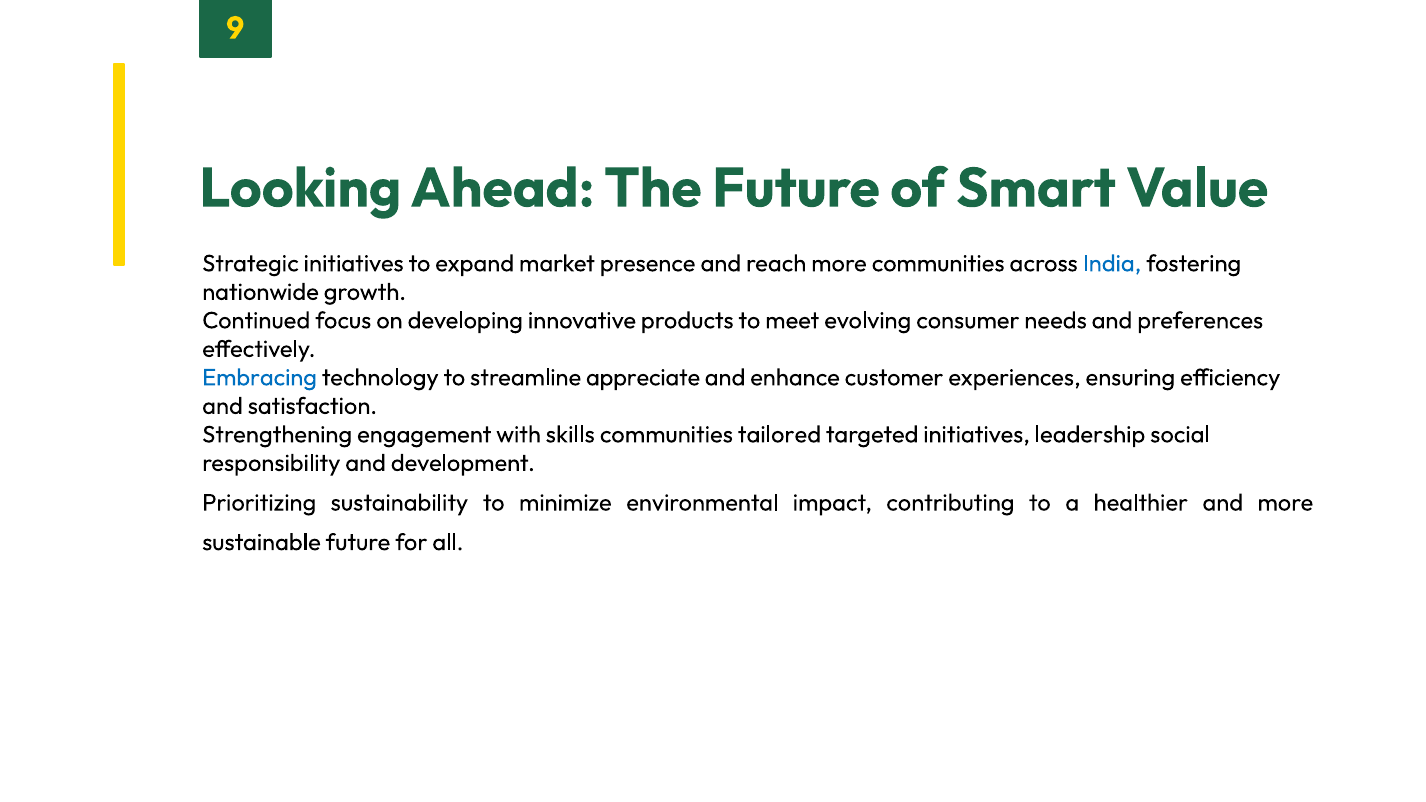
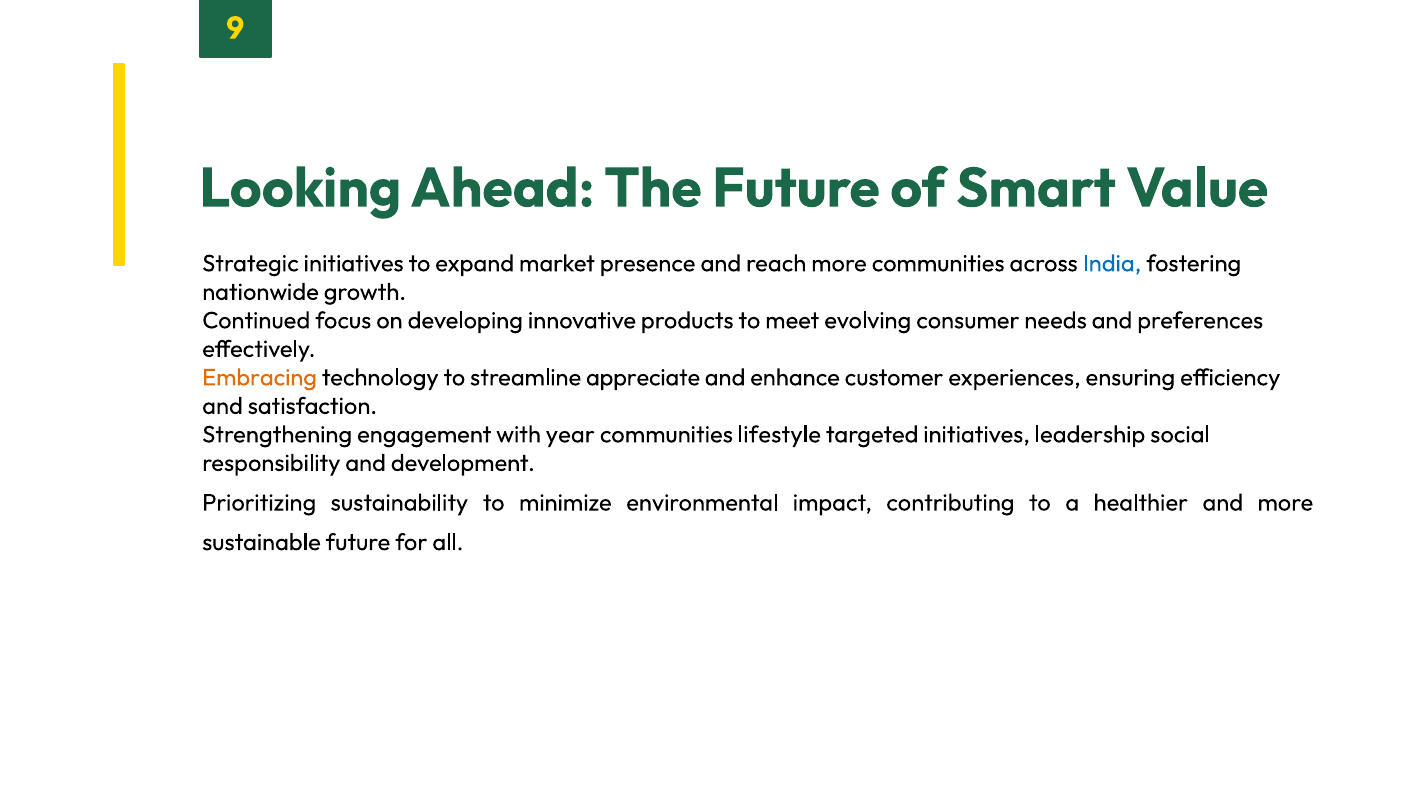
Embracing colour: blue -> orange (260, 378)
skills: skills -> year (570, 435)
tailored: tailored -> lifestyle (779, 435)
